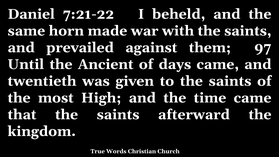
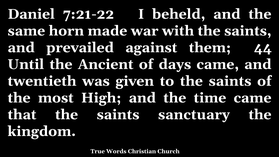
97: 97 -> 44 (263, 48)
afterward: afterward -> sanctuary (194, 115)
